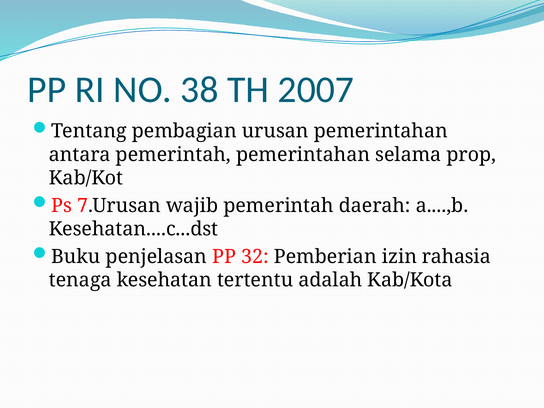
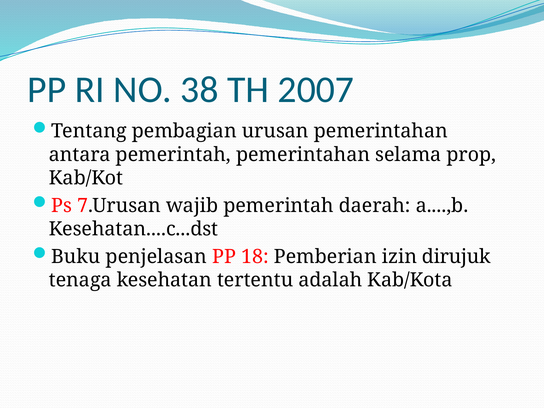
32: 32 -> 18 (255, 257)
rahasia: rahasia -> dirujuk (456, 257)
